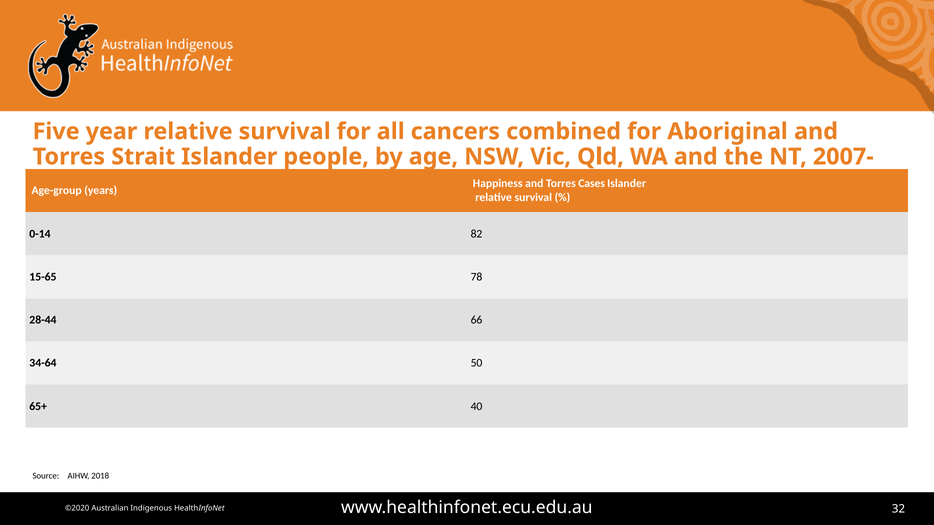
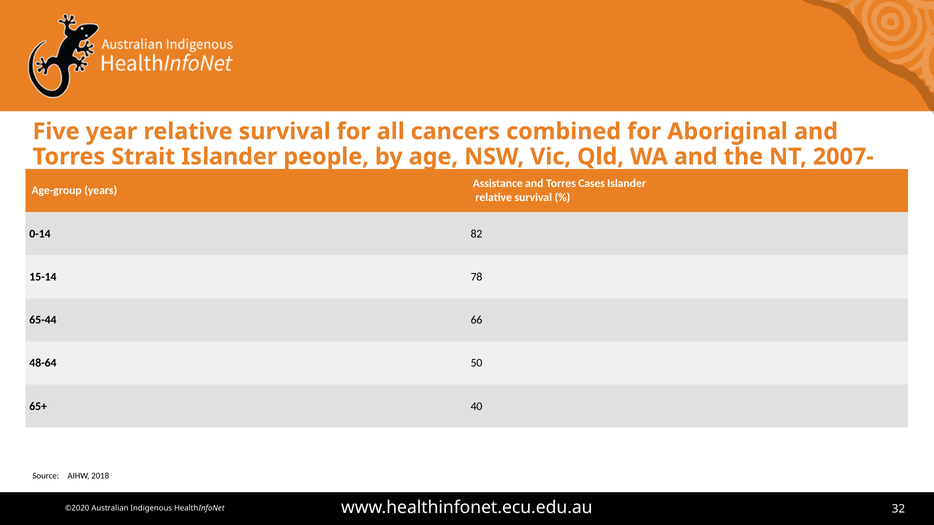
Happiness: Happiness -> Assistance (498, 184)
15-65: 15-65 -> 15-14 (43, 277)
28-44: 28-44 -> 65-44 (43, 320)
34-64: 34-64 -> 48-64 (43, 363)
